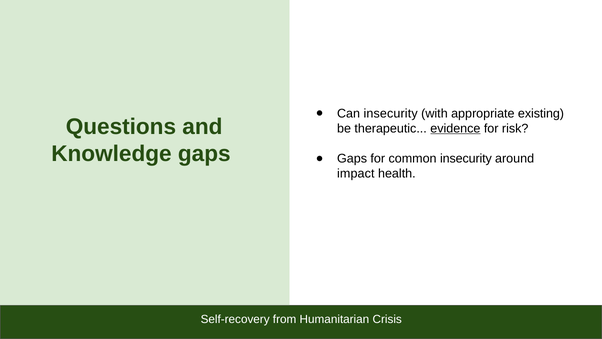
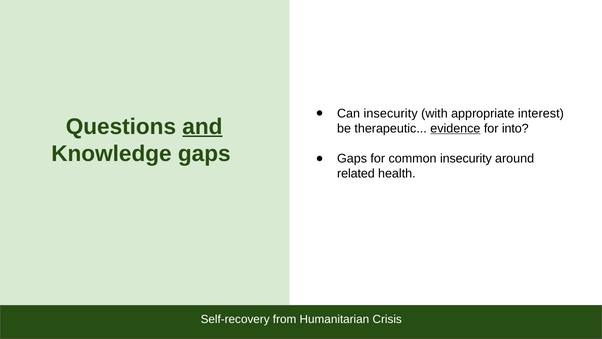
existing: existing -> interest (541, 113)
and underline: none -> present (202, 127)
risk: risk -> into (515, 128)
impact: impact -> related (356, 173)
